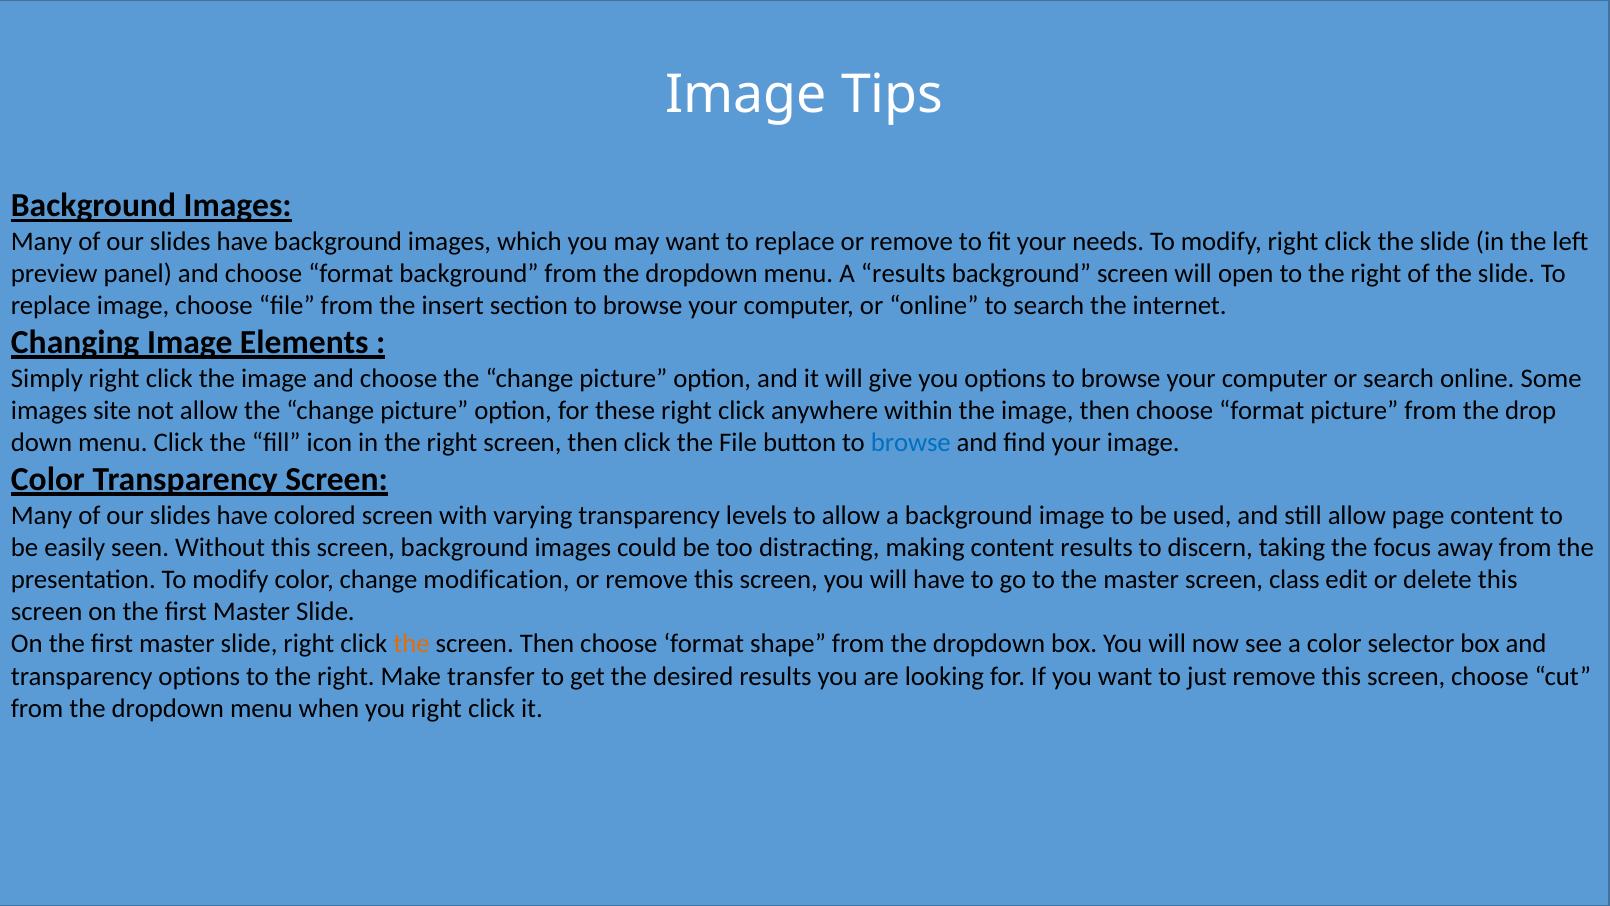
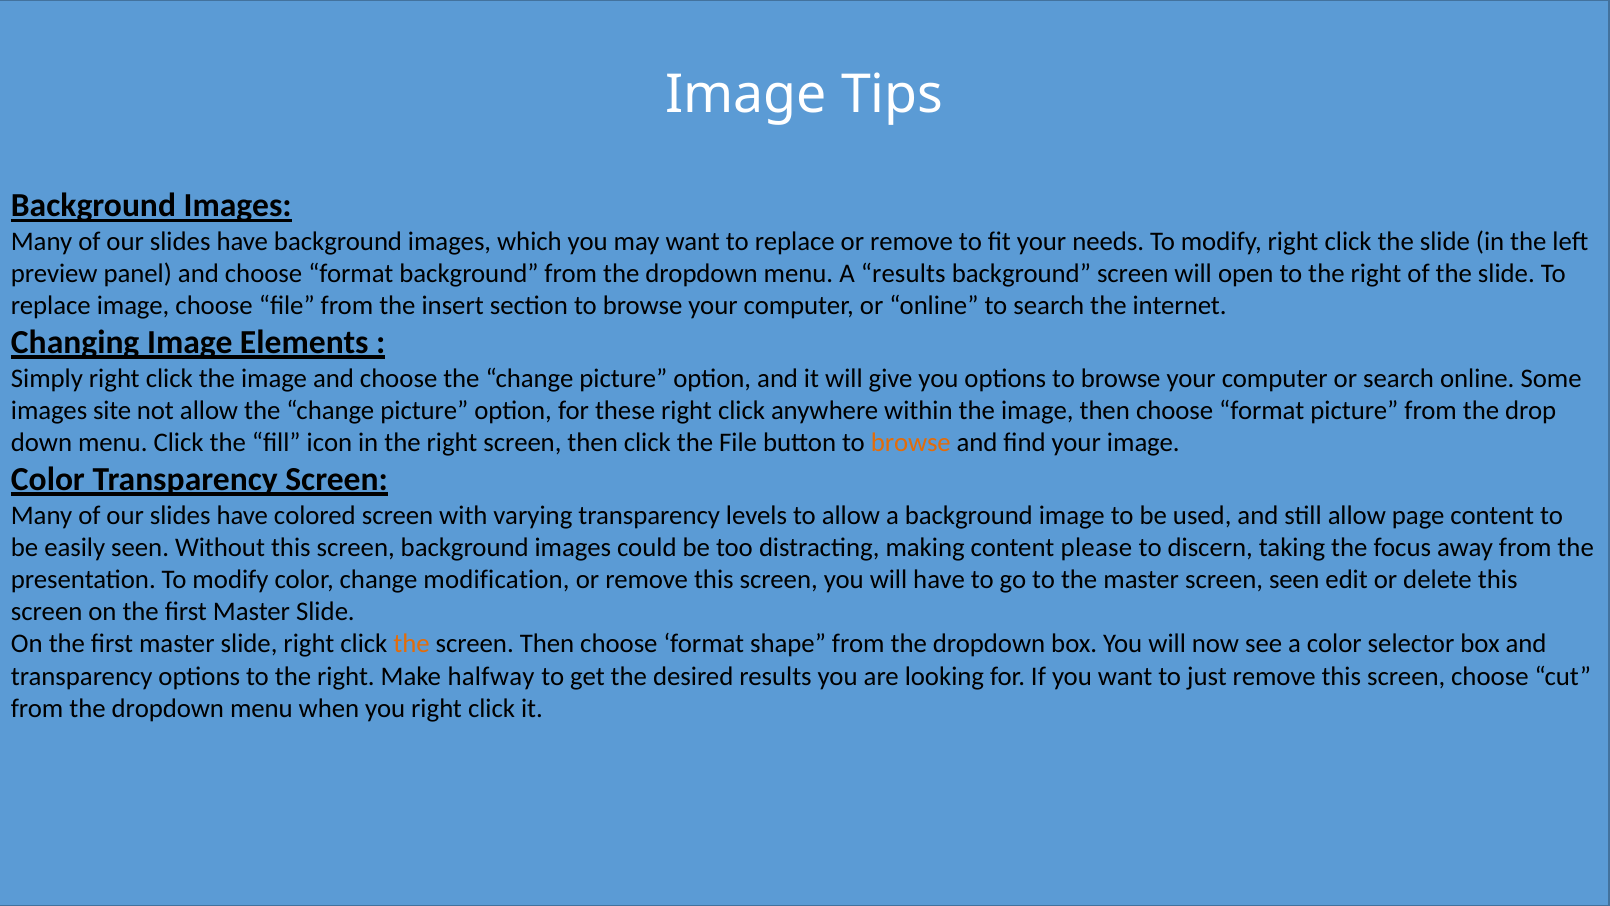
browse colour: blue -> orange (911, 443)
content results: results -> please (1096, 547)
screen class: class -> seen (1294, 579)
transfer: transfer -> halfway (491, 676)
